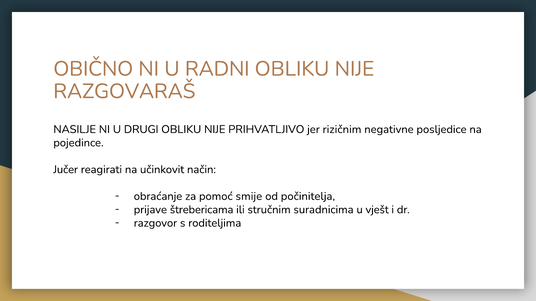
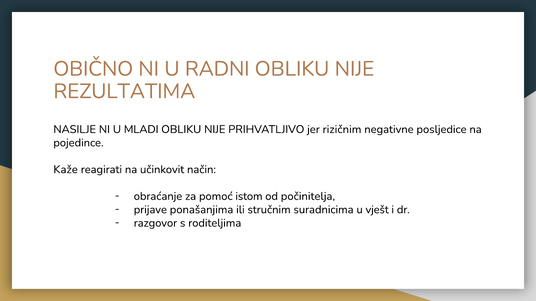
RAZGOVARAŠ: RAZGOVARAŠ -> REZULTATIMA (124, 91)
DRUGI: DRUGI -> MLADI (141, 130)
Jučer: Jučer -> Kaže (66, 170)
smije: smije -> istom (249, 197)
štrebericama: štrebericama -> ponašanjima (202, 210)
